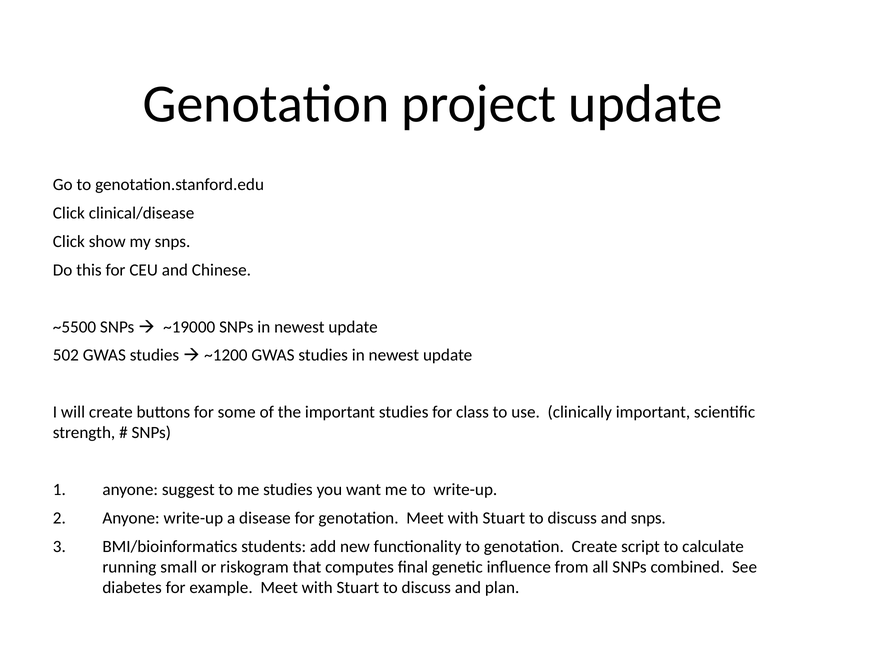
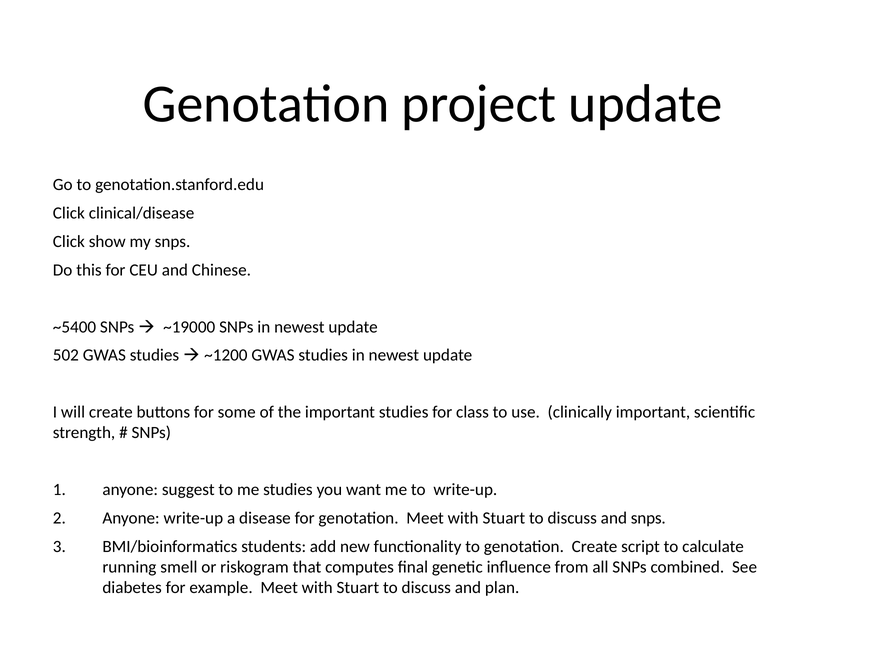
~5500: ~5500 -> ~5400 (75, 327)
small: small -> smell (179, 567)
